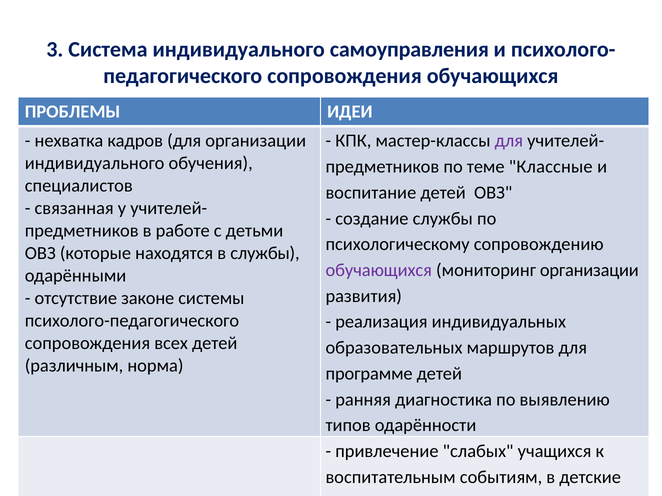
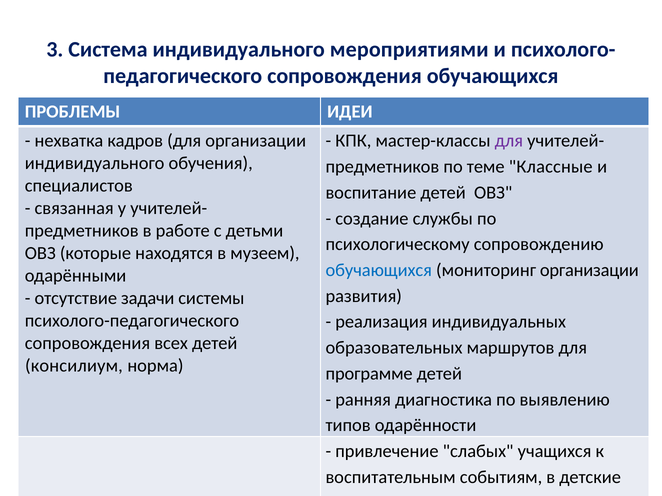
самоуправления: самоуправления -> мероприятиями (409, 50)
в службы: службы -> музеем (265, 254)
обучающихся colour: purple -> blue (379, 270)
законе: законе -> задачи (148, 299)
различным: различным -> консилиум (74, 366)
